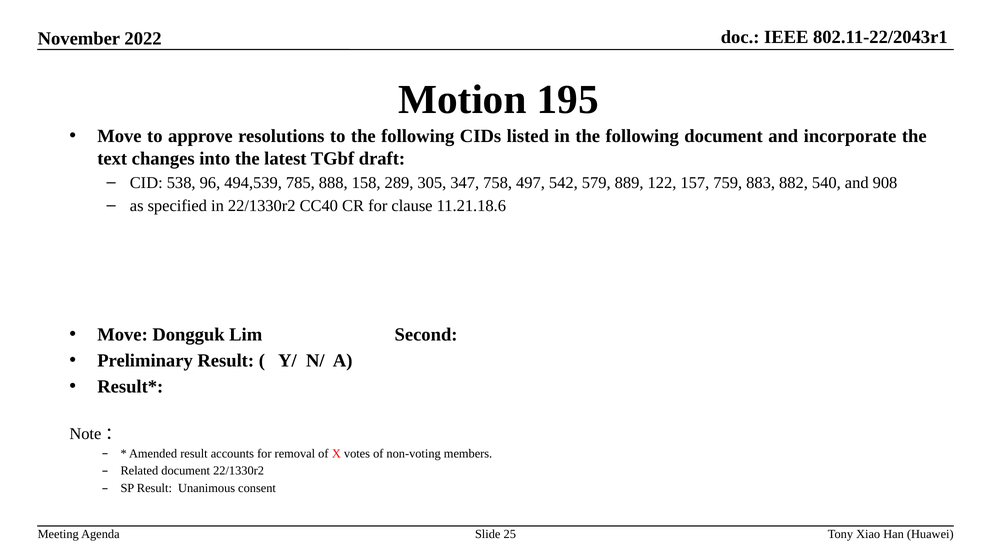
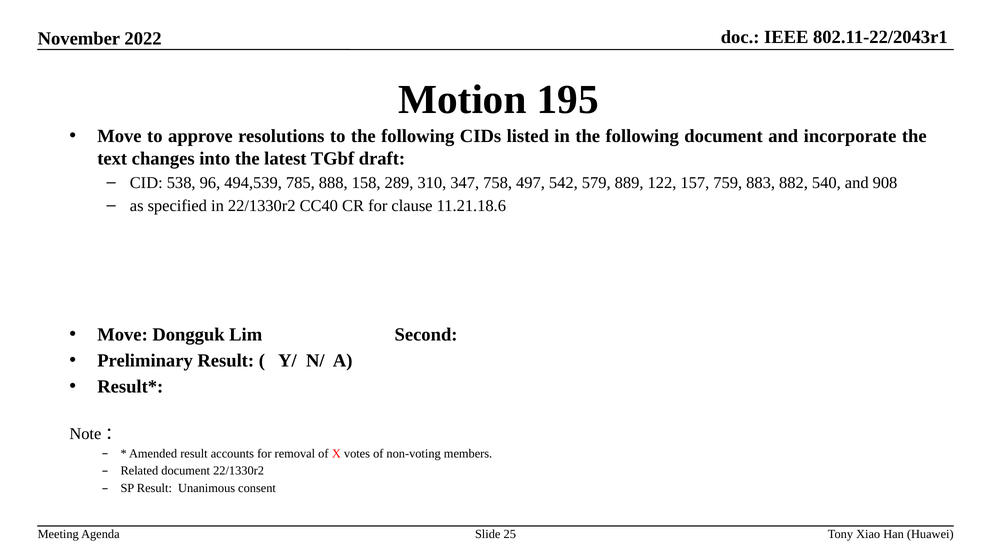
305: 305 -> 310 (432, 183)
